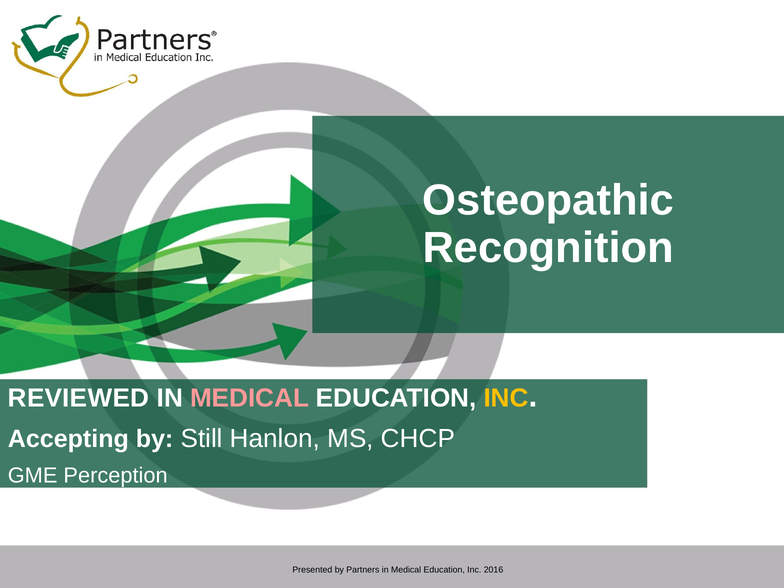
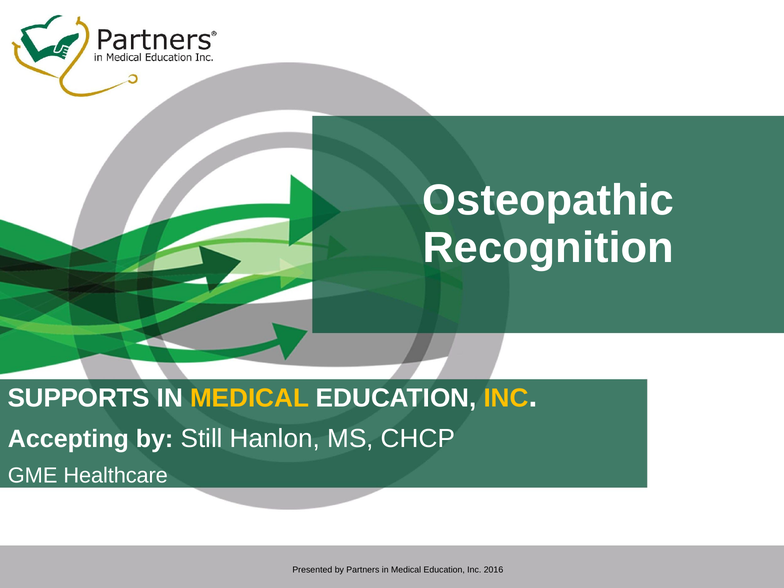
REVIEWED: REVIEWED -> SUPPORTS (79, 398)
MEDICAL colour: pink -> yellow (250, 398)
Perception: Perception -> Healthcare (116, 475)
